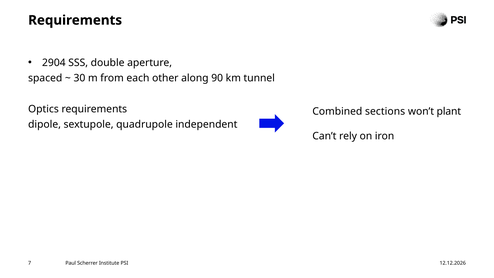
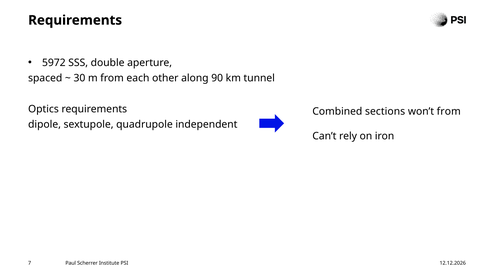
2904: 2904 -> 5972 (54, 63)
won’t plant: plant -> from (449, 111)
